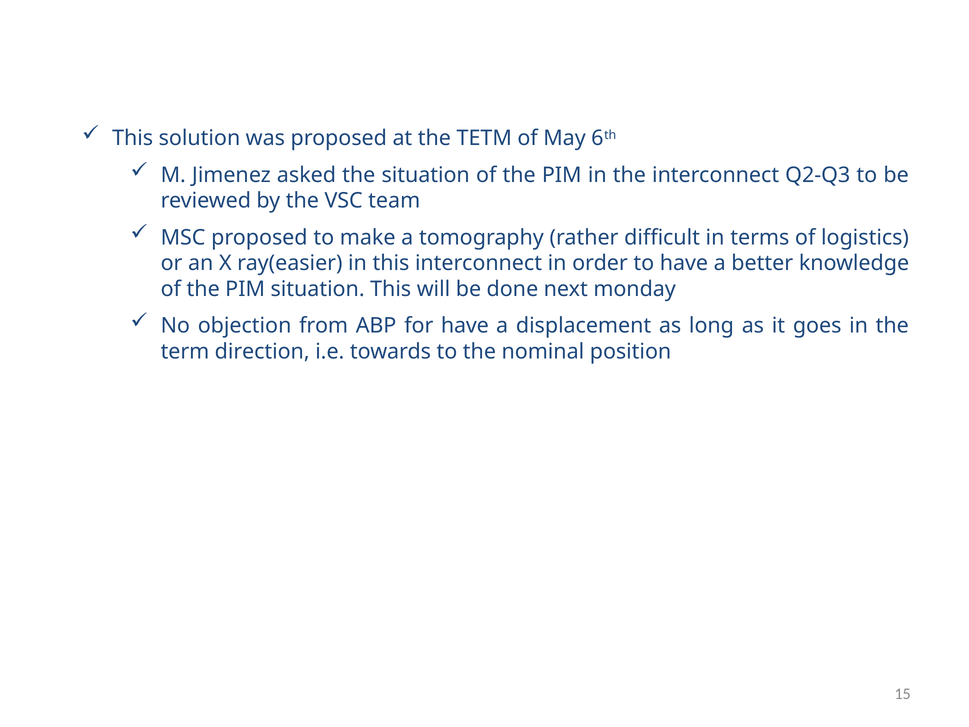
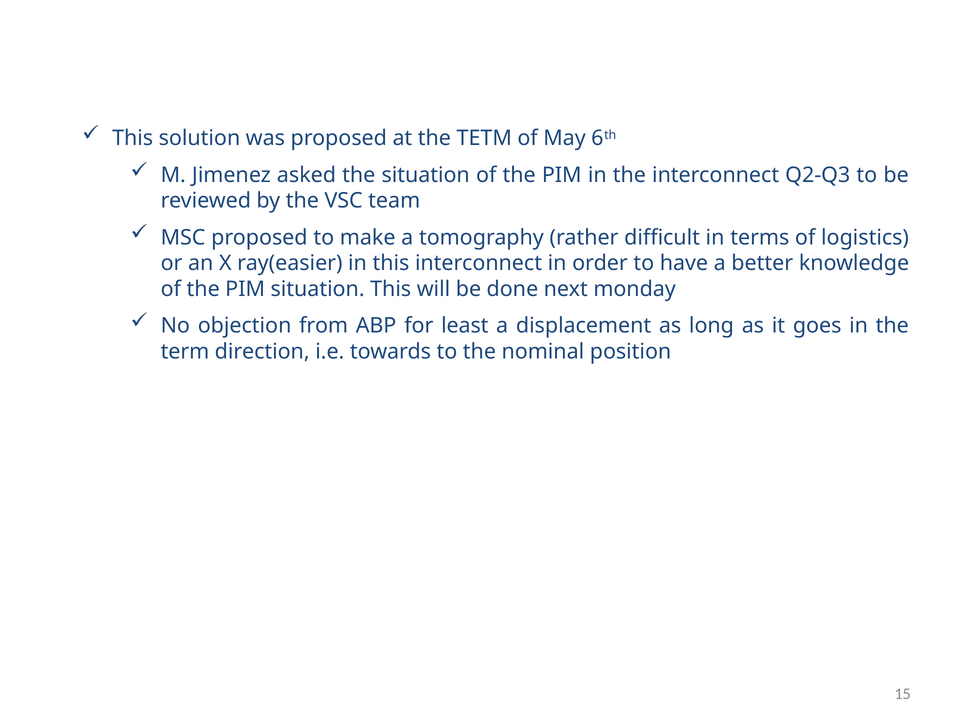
for have: have -> least (465, 326)
